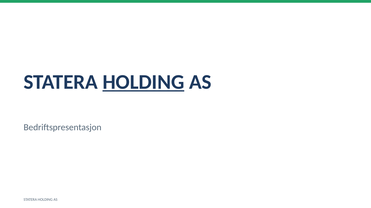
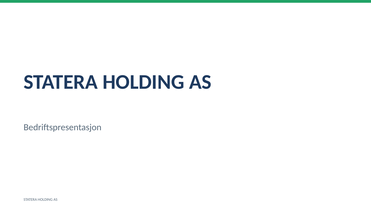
HOLDING underline: present -> none (143, 82)
